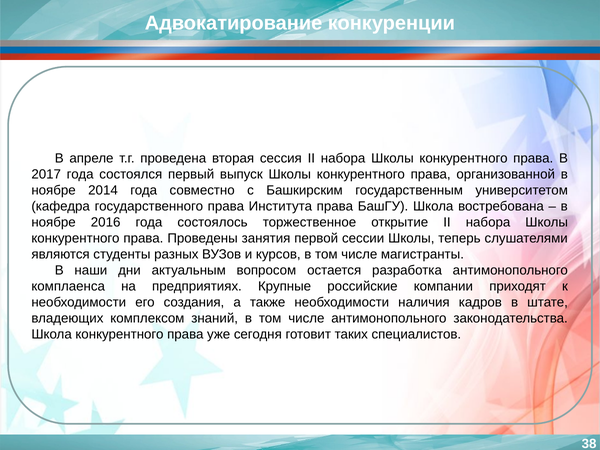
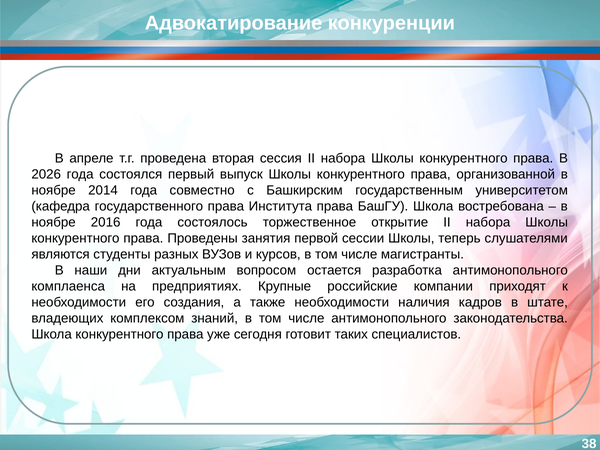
2017: 2017 -> 2026 (46, 174)
